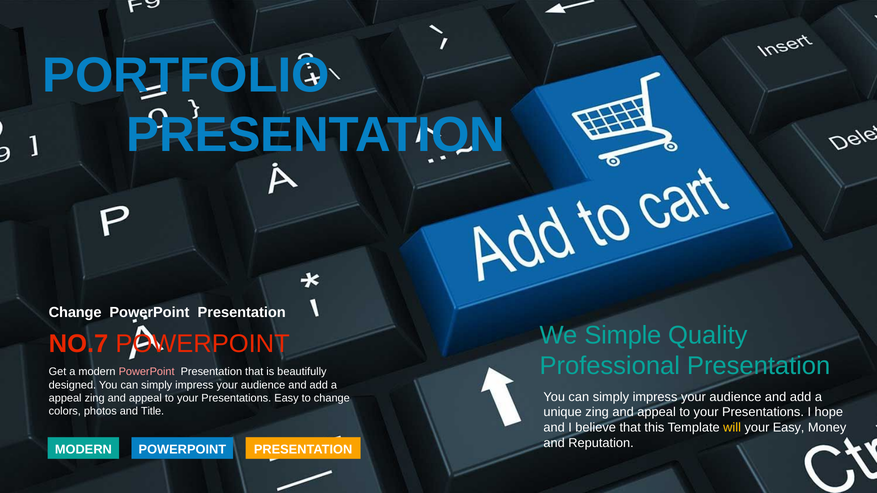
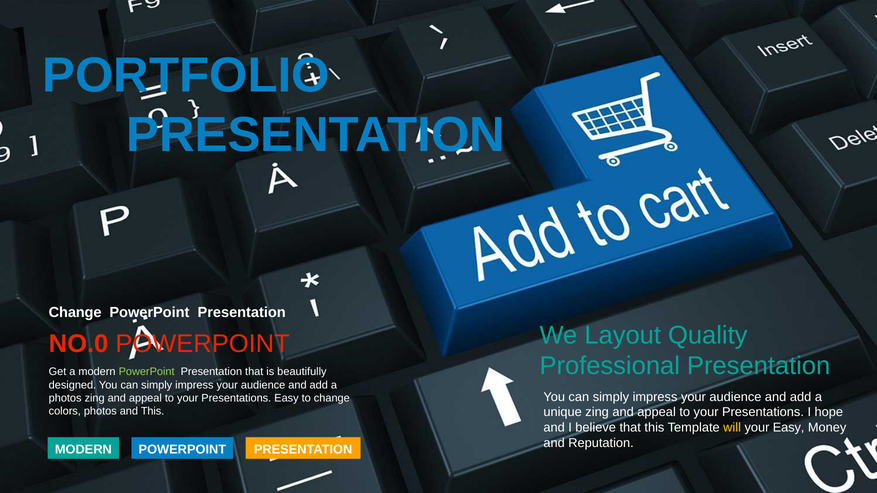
Simple: Simple -> Layout (623, 336)
NO.7: NO.7 -> NO.0 (79, 344)
PowerPoint colour: pink -> light green (147, 372)
appeal: appeal -> photos (65, 398)
and Title: Title -> This (153, 412)
